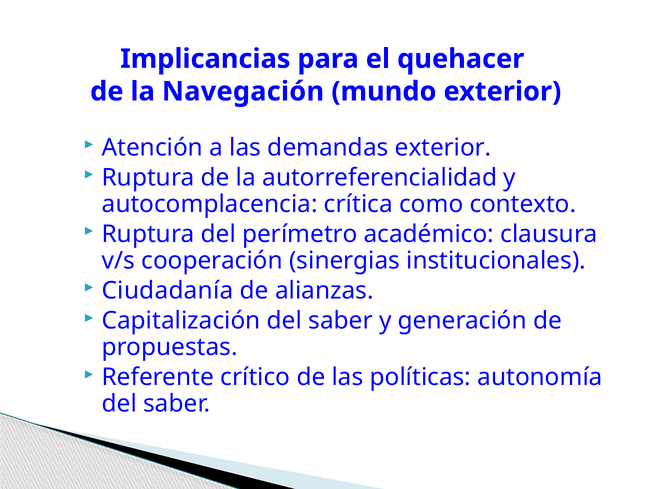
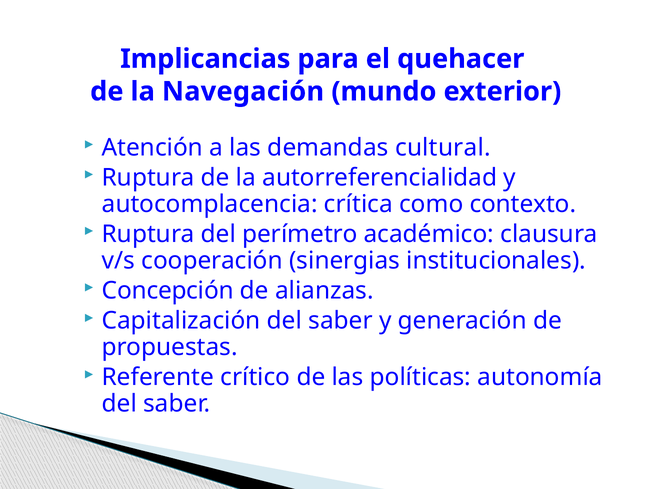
demandas exterior: exterior -> cultural (443, 148)
Ciudadanía: Ciudadanía -> Concepción (168, 291)
